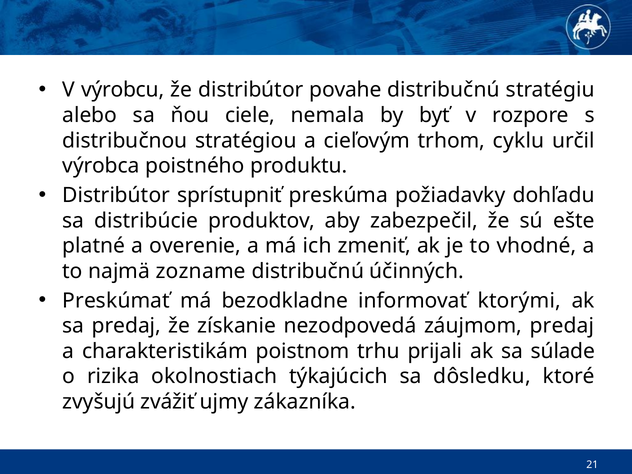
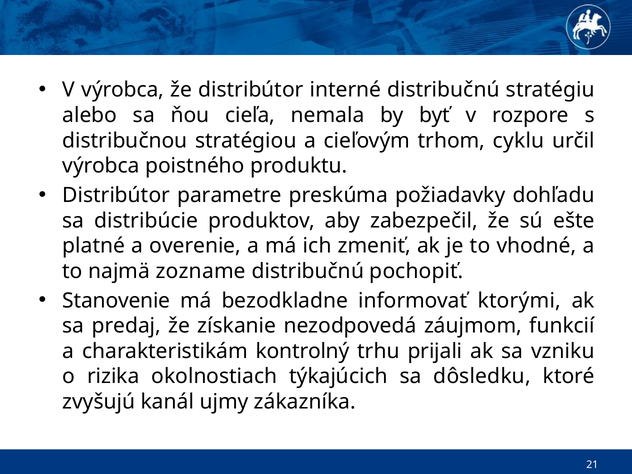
V výrobcu: výrobcu -> výrobca (123, 90)
povahe: povahe -> interné (345, 90)
ciele: ciele -> cieľa (250, 115)
sprístupniť: sprístupniť -> parametre (230, 195)
účinných: účinných -> pochopiť (417, 271)
Preskúmať: Preskúmať -> Stanovenie (116, 301)
záujmom predaj: predaj -> funkcií (562, 326)
poistnom: poistnom -> kontrolný (303, 351)
súlade: súlade -> vzniku (563, 351)
zvážiť: zvážiť -> kanál (167, 402)
